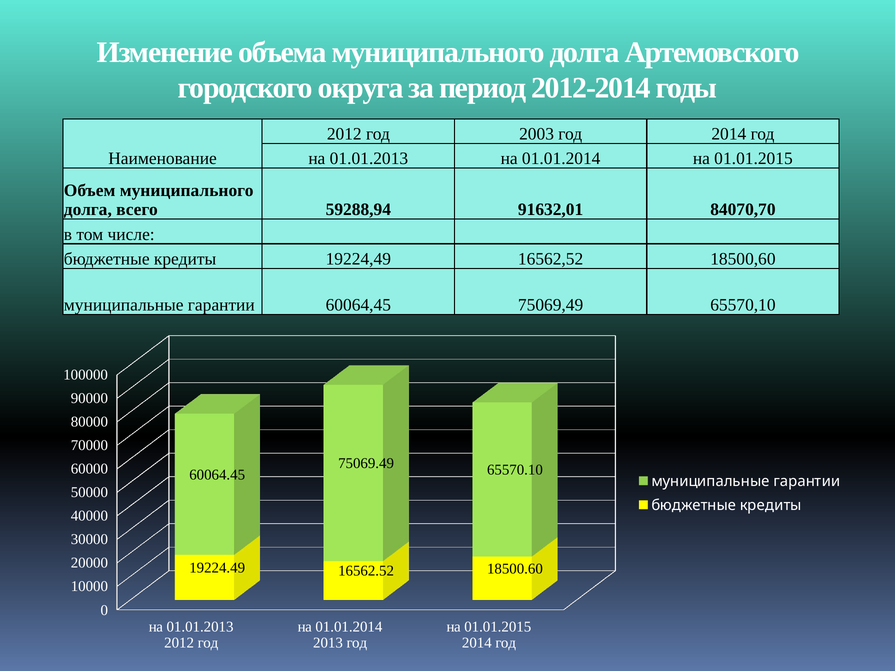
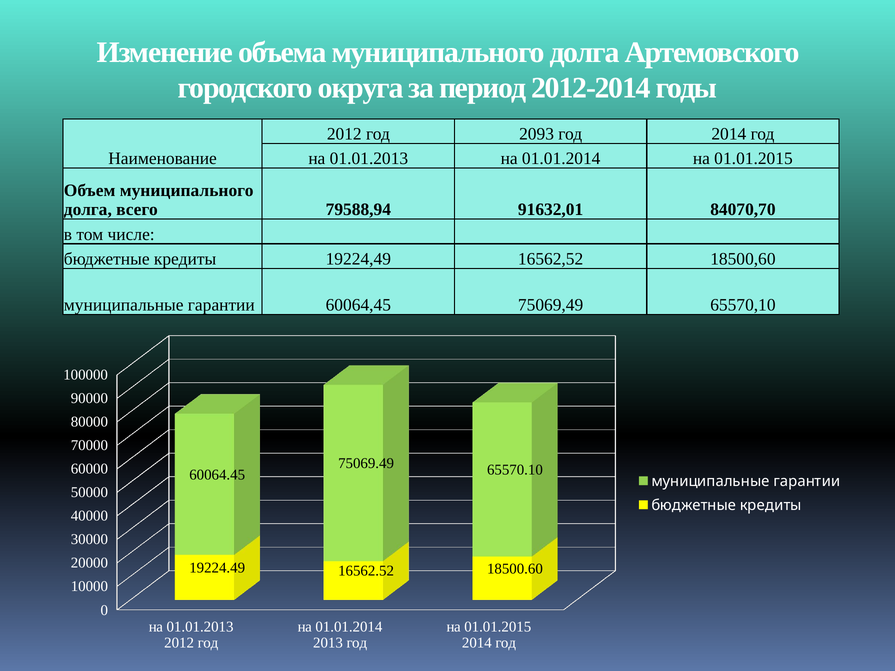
2003: 2003 -> 2093 (537, 134)
59288,94: 59288,94 -> 79588,94 (358, 210)
